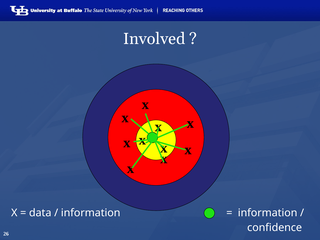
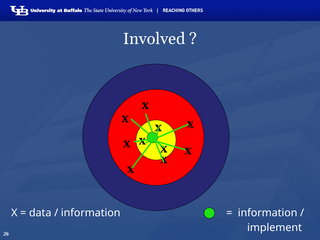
confidence: confidence -> implement (275, 228)
